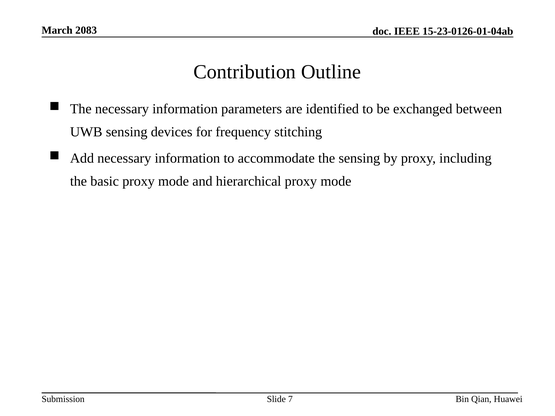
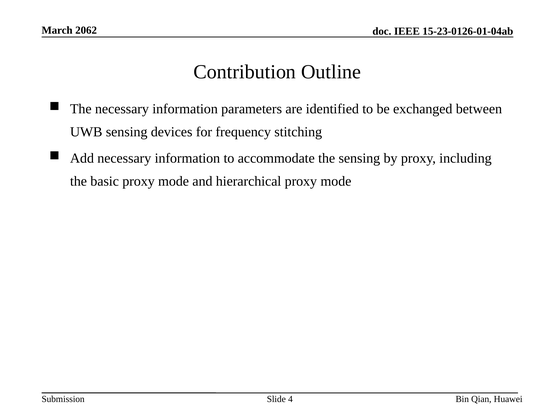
2083: 2083 -> 2062 (86, 30)
7: 7 -> 4 (290, 399)
